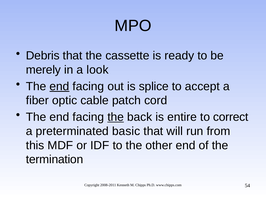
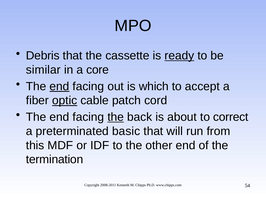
ready underline: none -> present (179, 56)
merely: merely -> similar (43, 70)
look: look -> core (98, 70)
splice: splice -> which (154, 87)
optic underline: none -> present (65, 101)
entire: entire -> about (182, 117)
